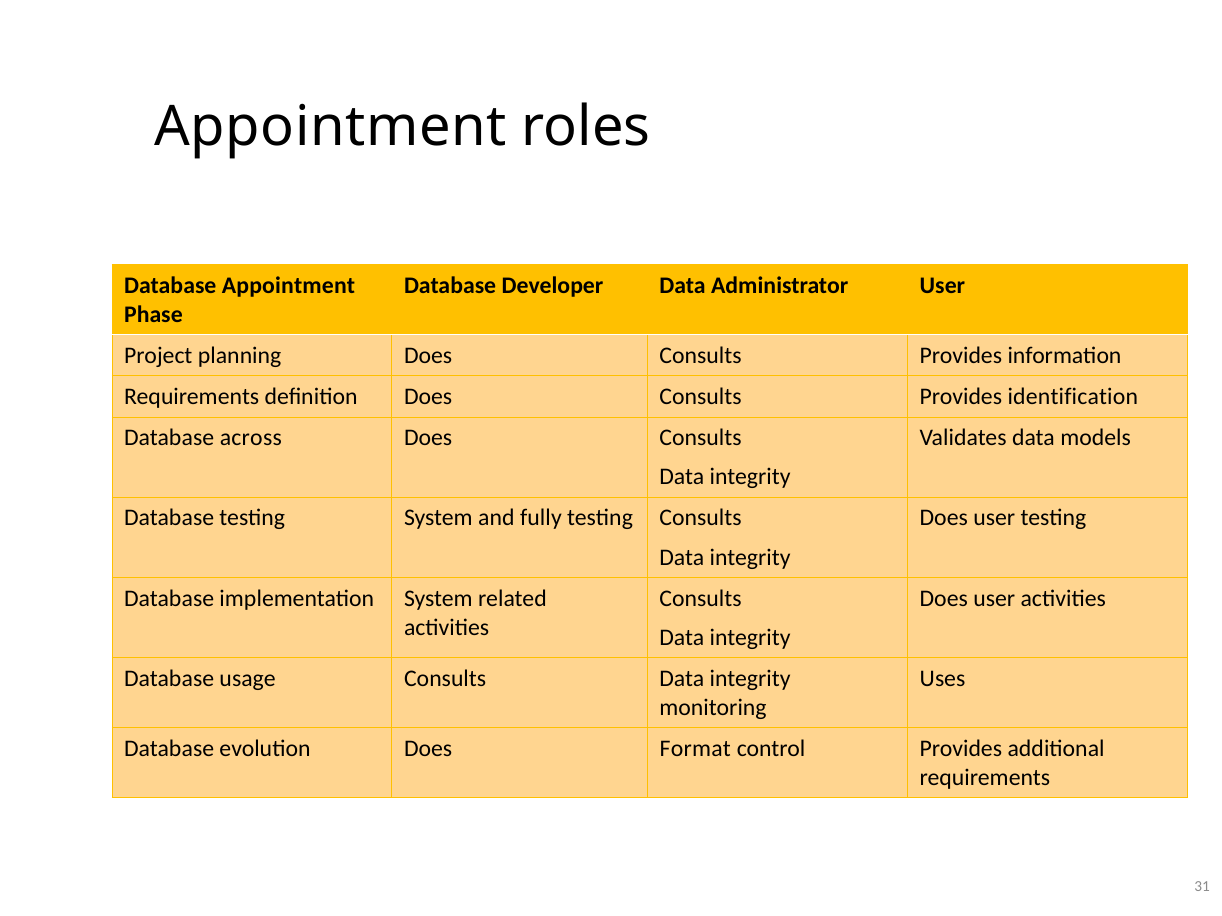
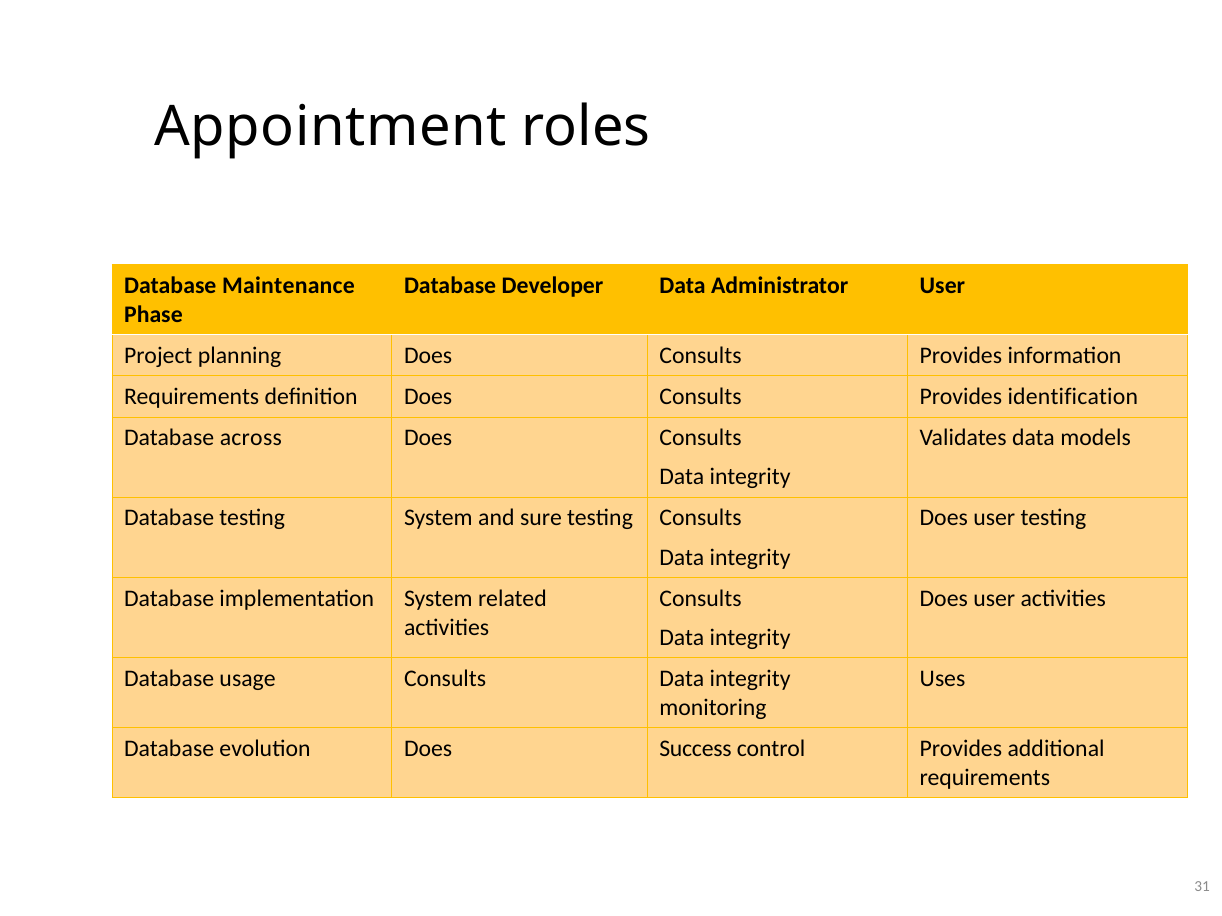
Database Appointment: Appointment -> Maintenance (288, 286)
fully: fully -> sure (541, 518)
Format: Format -> Success (695, 749)
